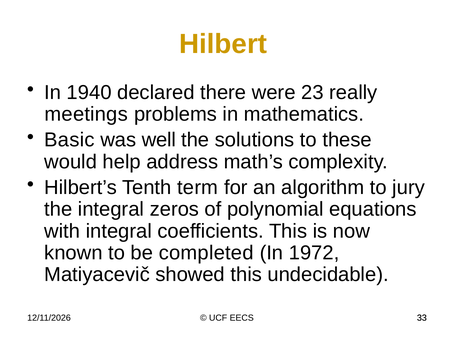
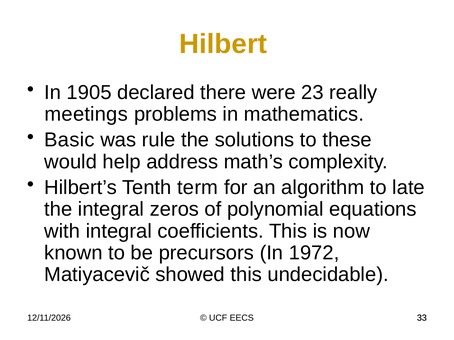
1940: 1940 -> 1905 (89, 93)
well: well -> rule (159, 140)
jury: jury -> late (409, 188)
completed: completed -> precursors (206, 253)
